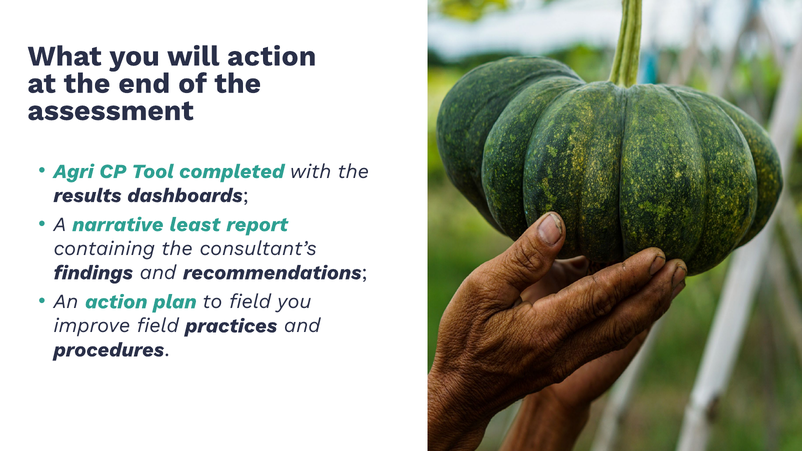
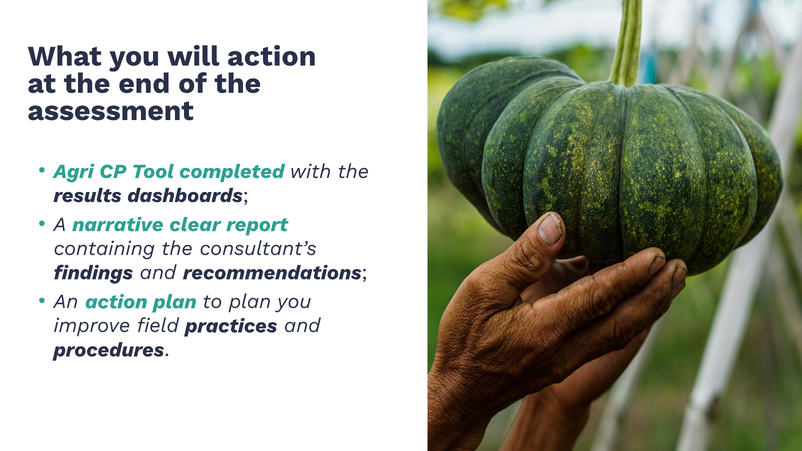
least: least -> clear (195, 225)
to field: field -> plan (250, 302)
